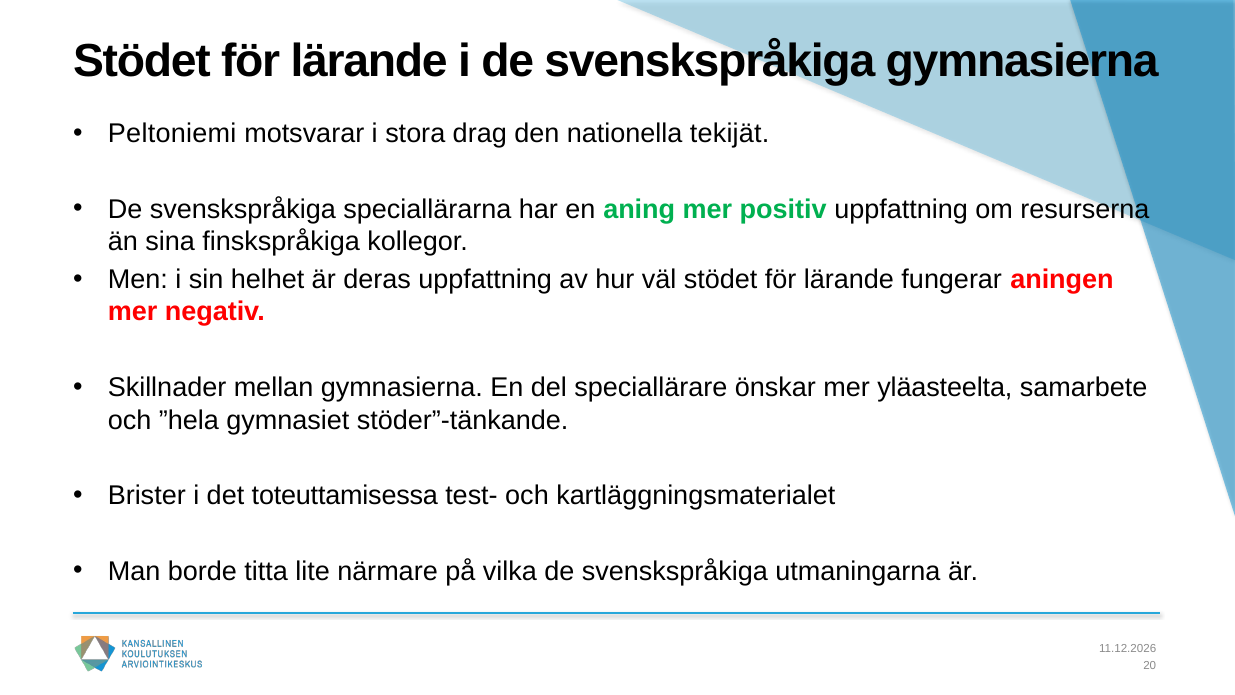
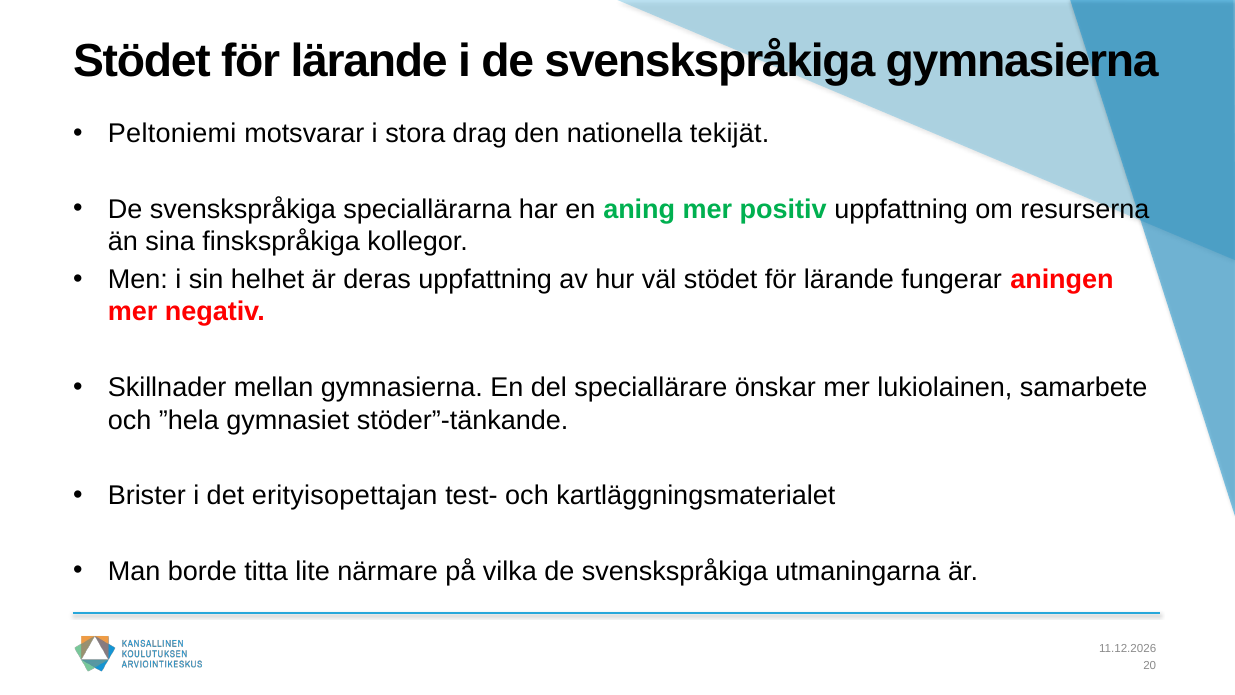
yläasteelta: yläasteelta -> lukiolainen (945, 388)
toteuttamisessa: toteuttamisessa -> erityisopettajan (345, 496)
